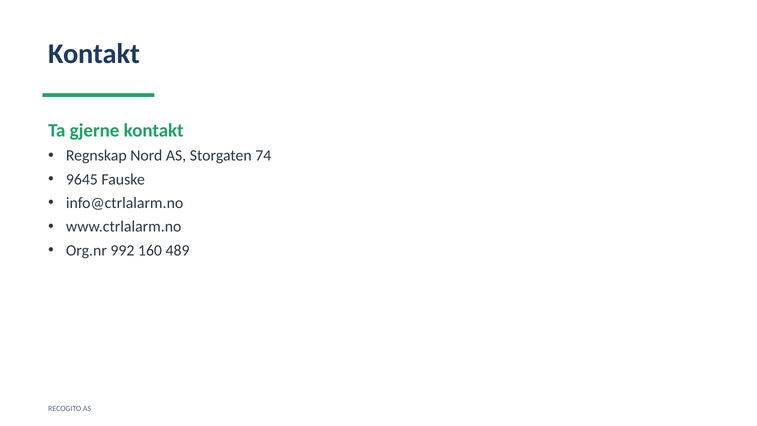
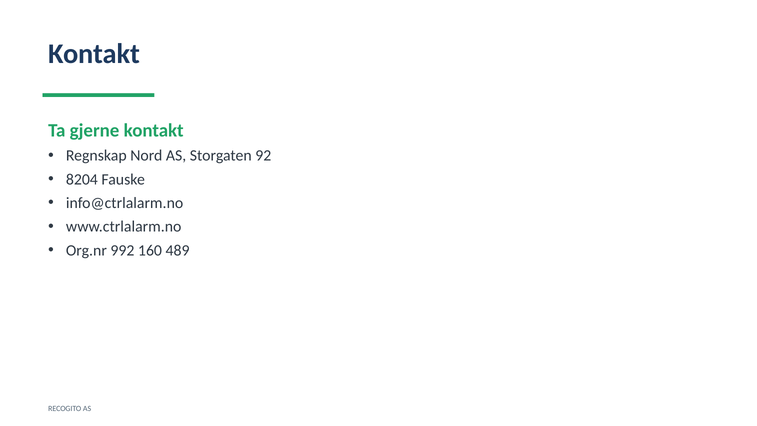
74: 74 -> 92 (263, 156)
9645: 9645 -> 8204 (82, 179)
